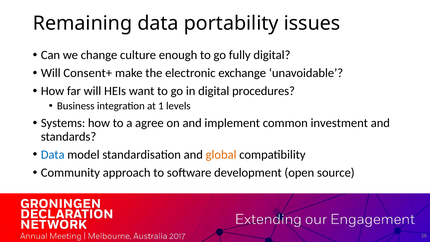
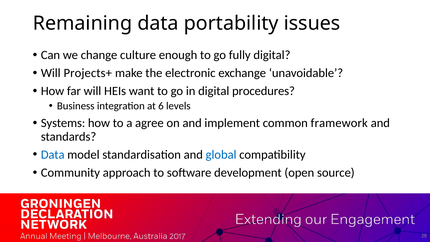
Consent+: Consent+ -> Projects+ (88, 73)
1: 1 -> 6 (161, 106)
investment: investment -> framework (339, 123)
global colour: orange -> blue (221, 155)
